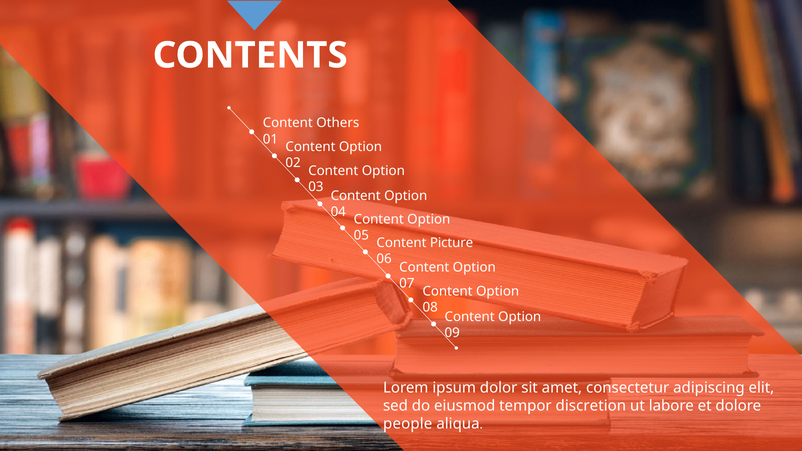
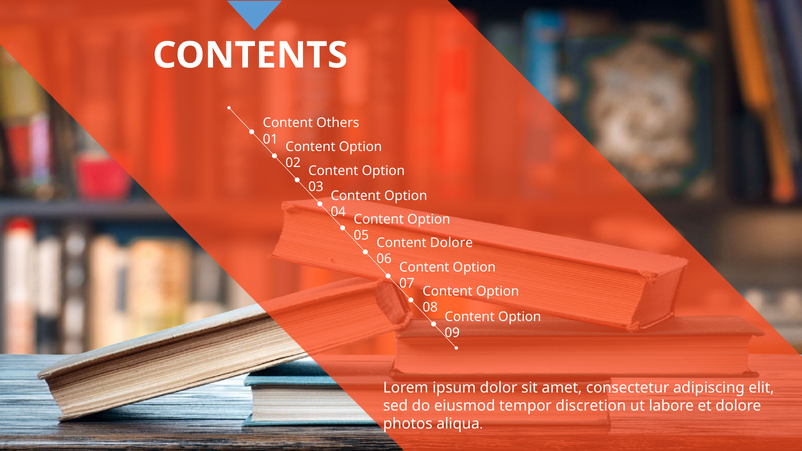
Content Picture: Picture -> Dolore (451, 243)
people: people -> photos (408, 424)
